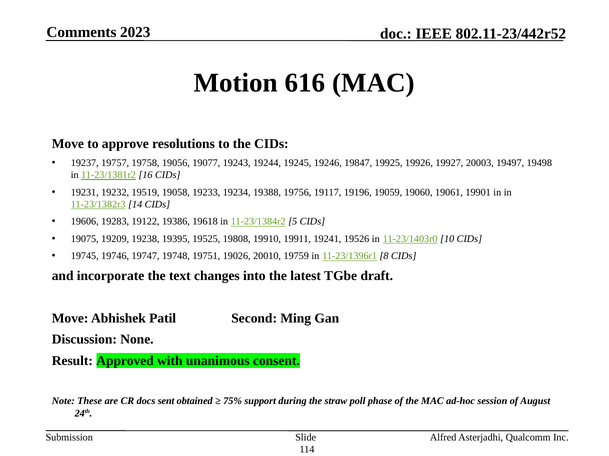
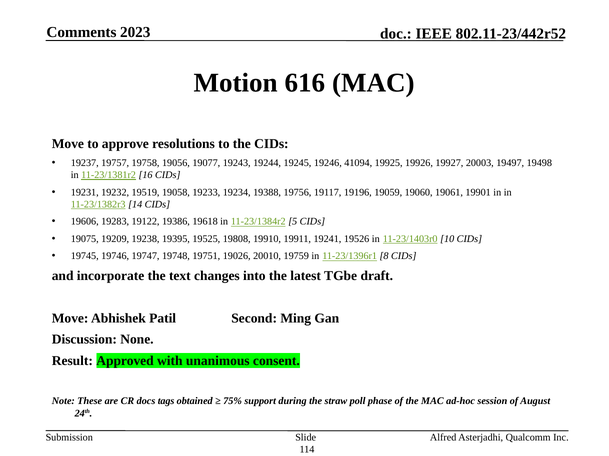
19847: 19847 -> 41094 (358, 163)
sent: sent -> tags (166, 402)
